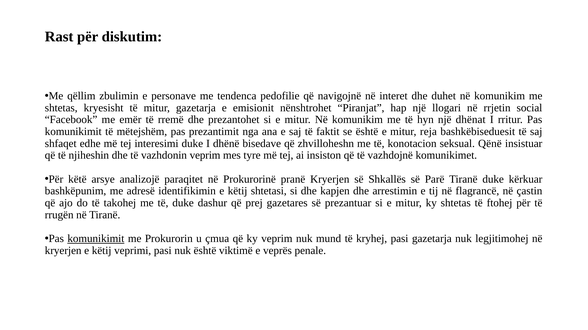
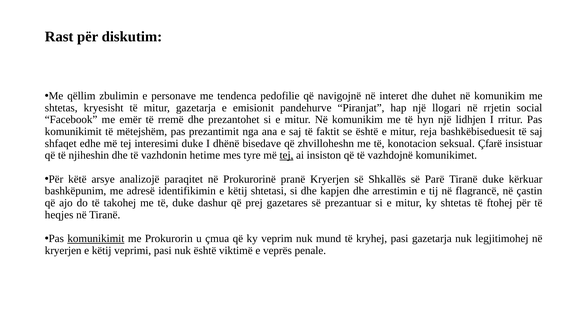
nënshtrohet: nënshtrohet -> pandehurve (306, 108)
dhënat: dhënat -> lidhjen (471, 120)
Qënë: Qënë -> Çfarë (490, 144)
vazhdonin veprim: veprim -> hetime (205, 156)
tej underline: none -> present (286, 156)
rrugën: rrugën -> heqjes (59, 215)
